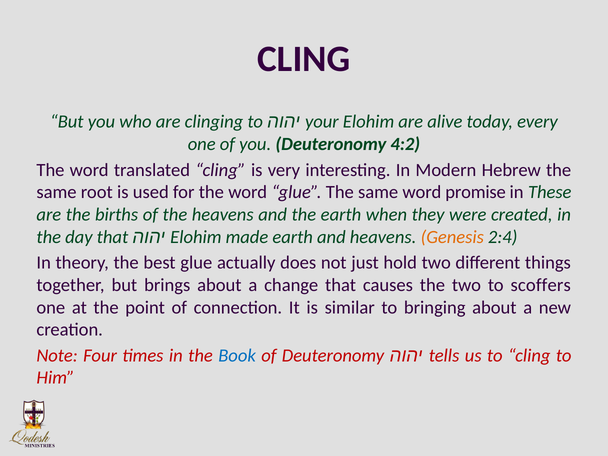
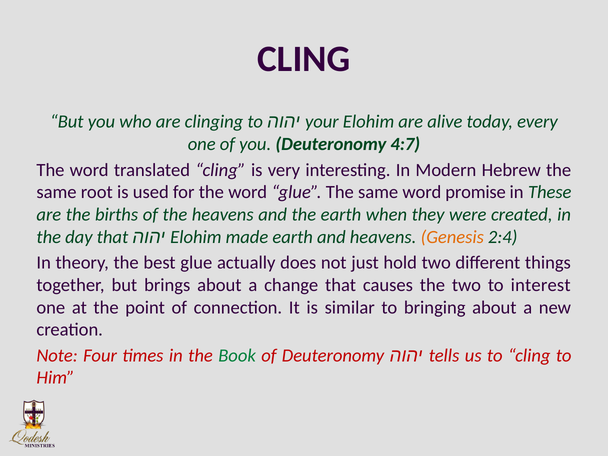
4:2: 4:2 -> 4:7 (405, 144)
scoffers: scoffers -> interest (541, 285)
Book colour: blue -> green (237, 356)
